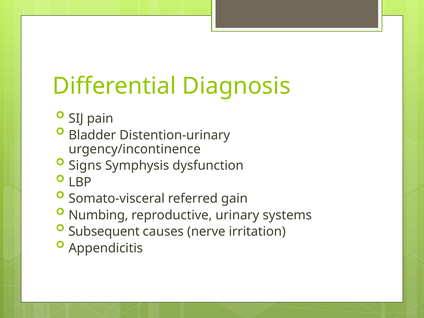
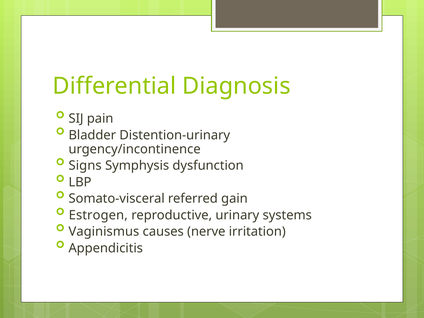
Numbing: Numbing -> Estrogen (98, 215)
Subsequent: Subsequent -> Vaginismus (104, 232)
